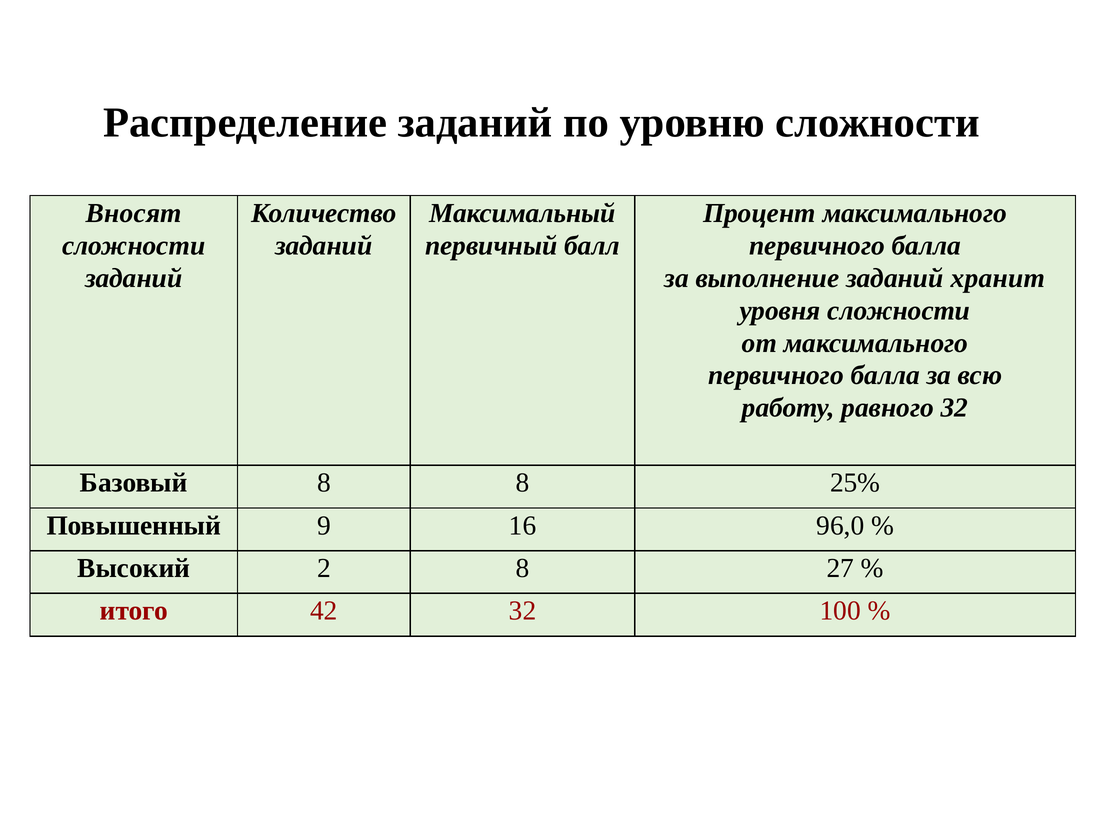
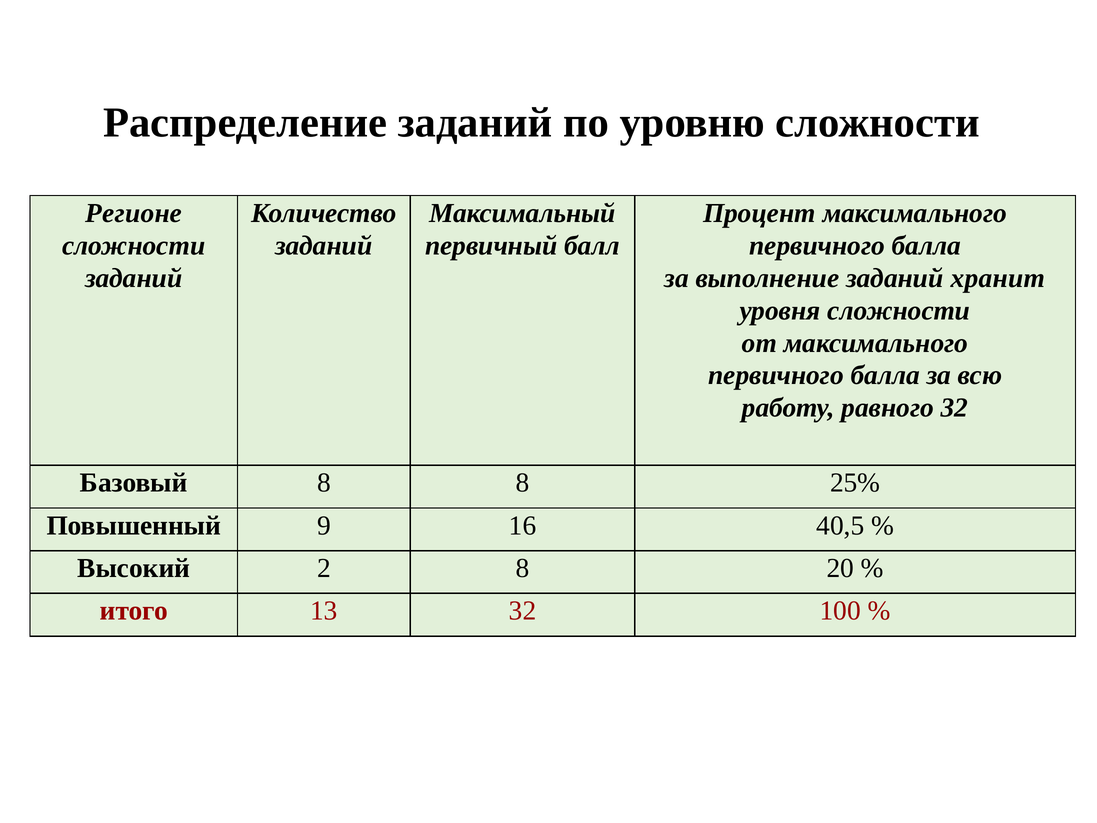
Вносят: Вносят -> Регионе (134, 213)
96,0: 96,0 -> 40,5 (840, 525)
27: 27 -> 20 (840, 568)
42: 42 -> 13 (324, 611)
